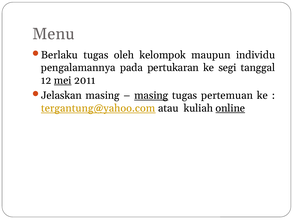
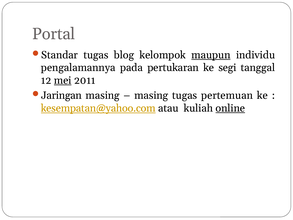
Menu: Menu -> Portal (54, 34)
Berlaku: Berlaku -> Standar (60, 55)
oleh: oleh -> blog (124, 55)
maupun underline: none -> present (211, 55)
Jelaskan: Jelaskan -> Jaringan (61, 95)
masing underline: present -> none (151, 95)
tergantung@yahoo.com: tergantung@yahoo.com -> kesempatan@yahoo.com (98, 108)
